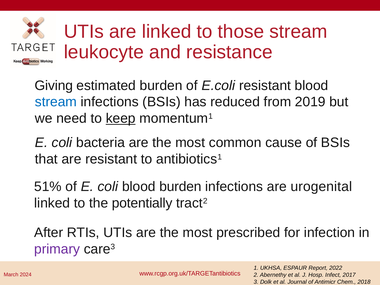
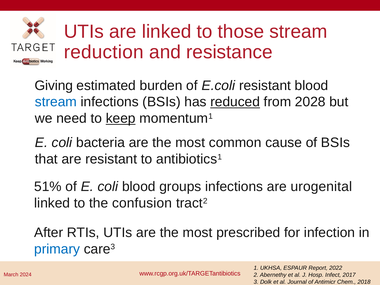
leukocyte: leukocyte -> reduction (104, 52)
reduced underline: none -> present (235, 102)
2019: 2019 -> 2028 (310, 102)
blood burden: burden -> groups (180, 187)
potentially: potentially -> confusion (142, 203)
primary colour: purple -> blue (57, 249)
